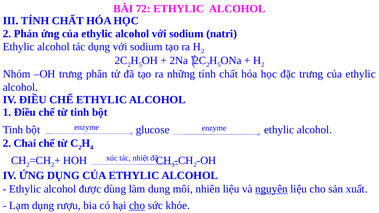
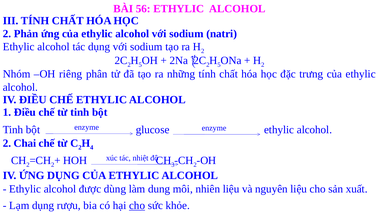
72: 72 -> 56 (143, 9)
OH trưng: trưng -> riêng (71, 74)
nguyên underline: present -> none (271, 189)
